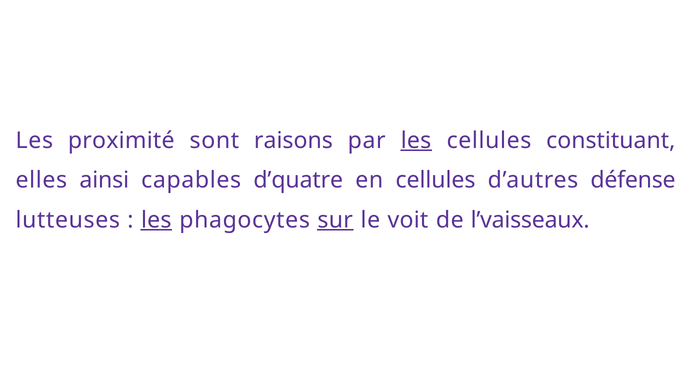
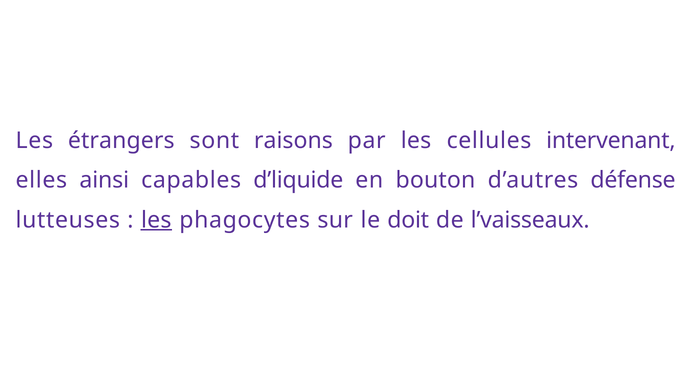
proximité: proximité -> étrangers (121, 140)
les underline: present -> none (416, 140)
constituant: constituant -> intervenant (611, 140)
d’quatre: d’quatre -> d’liquide (298, 180)
en cellules: cellules -> bouton (435, 180)
sur underline: present -> none (335, 220)
voit: voit -> doit (408, 220)
